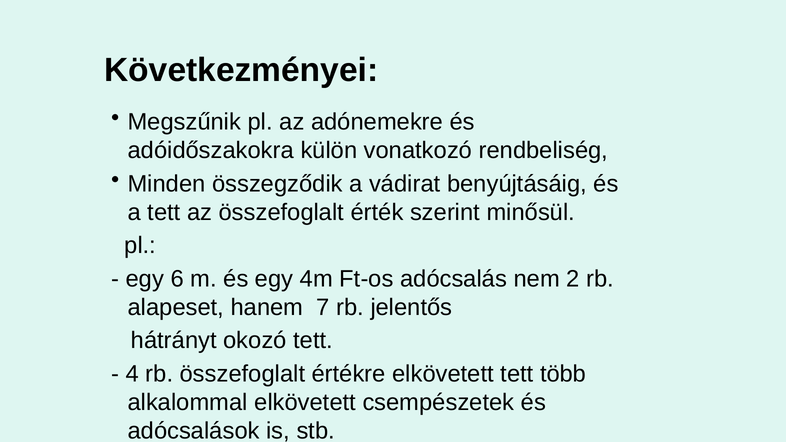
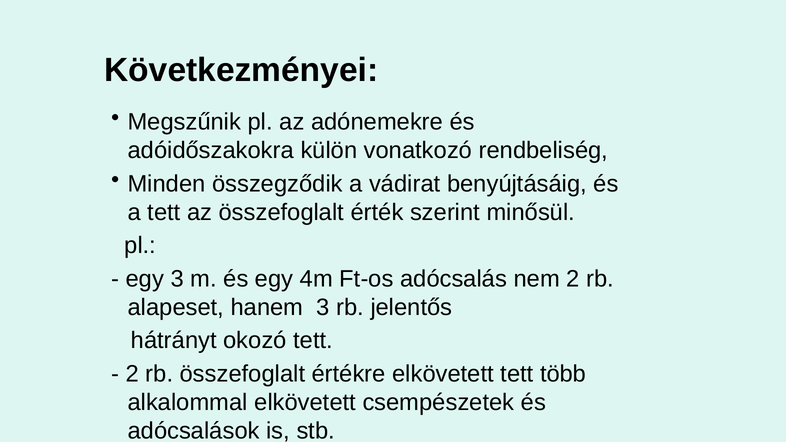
egy 6: 6 -> 3 (177, 279)
hanem 7: 7 -> 3 (323, 307)
4: 4 -> 2 (132, 374)
